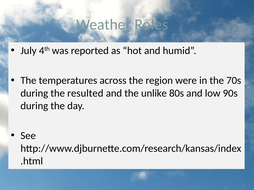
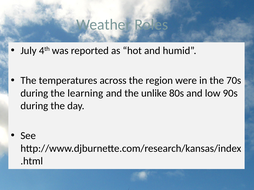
resulted: resulted -> learning (85, 93)
